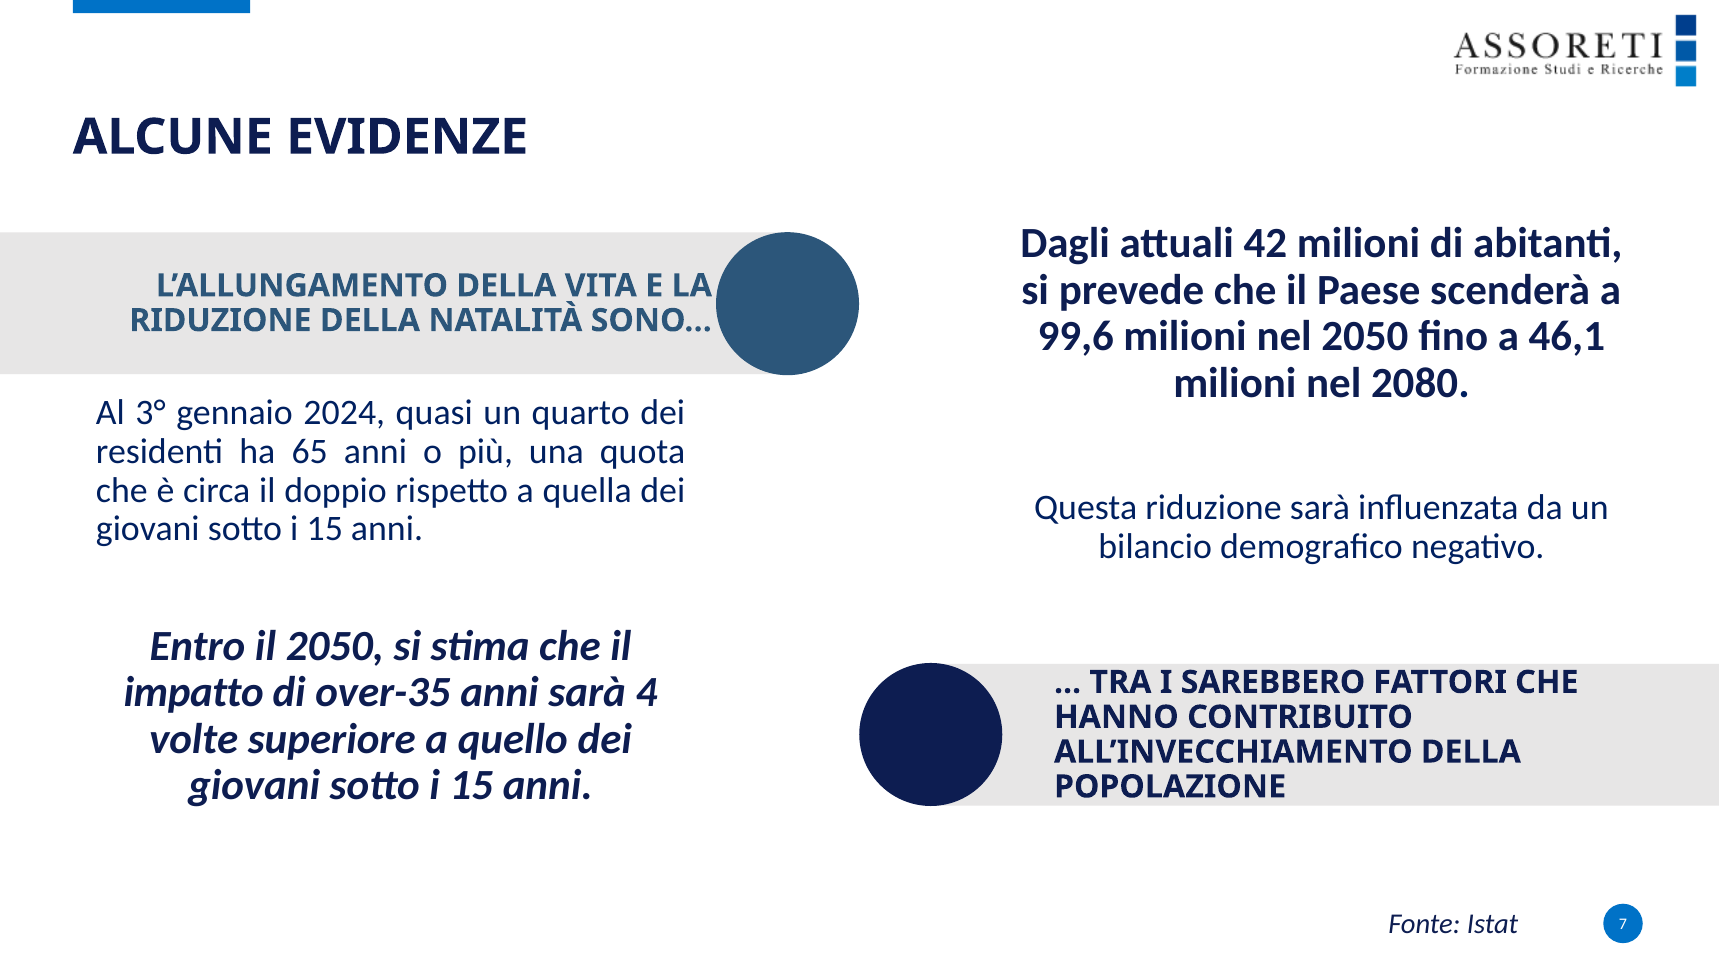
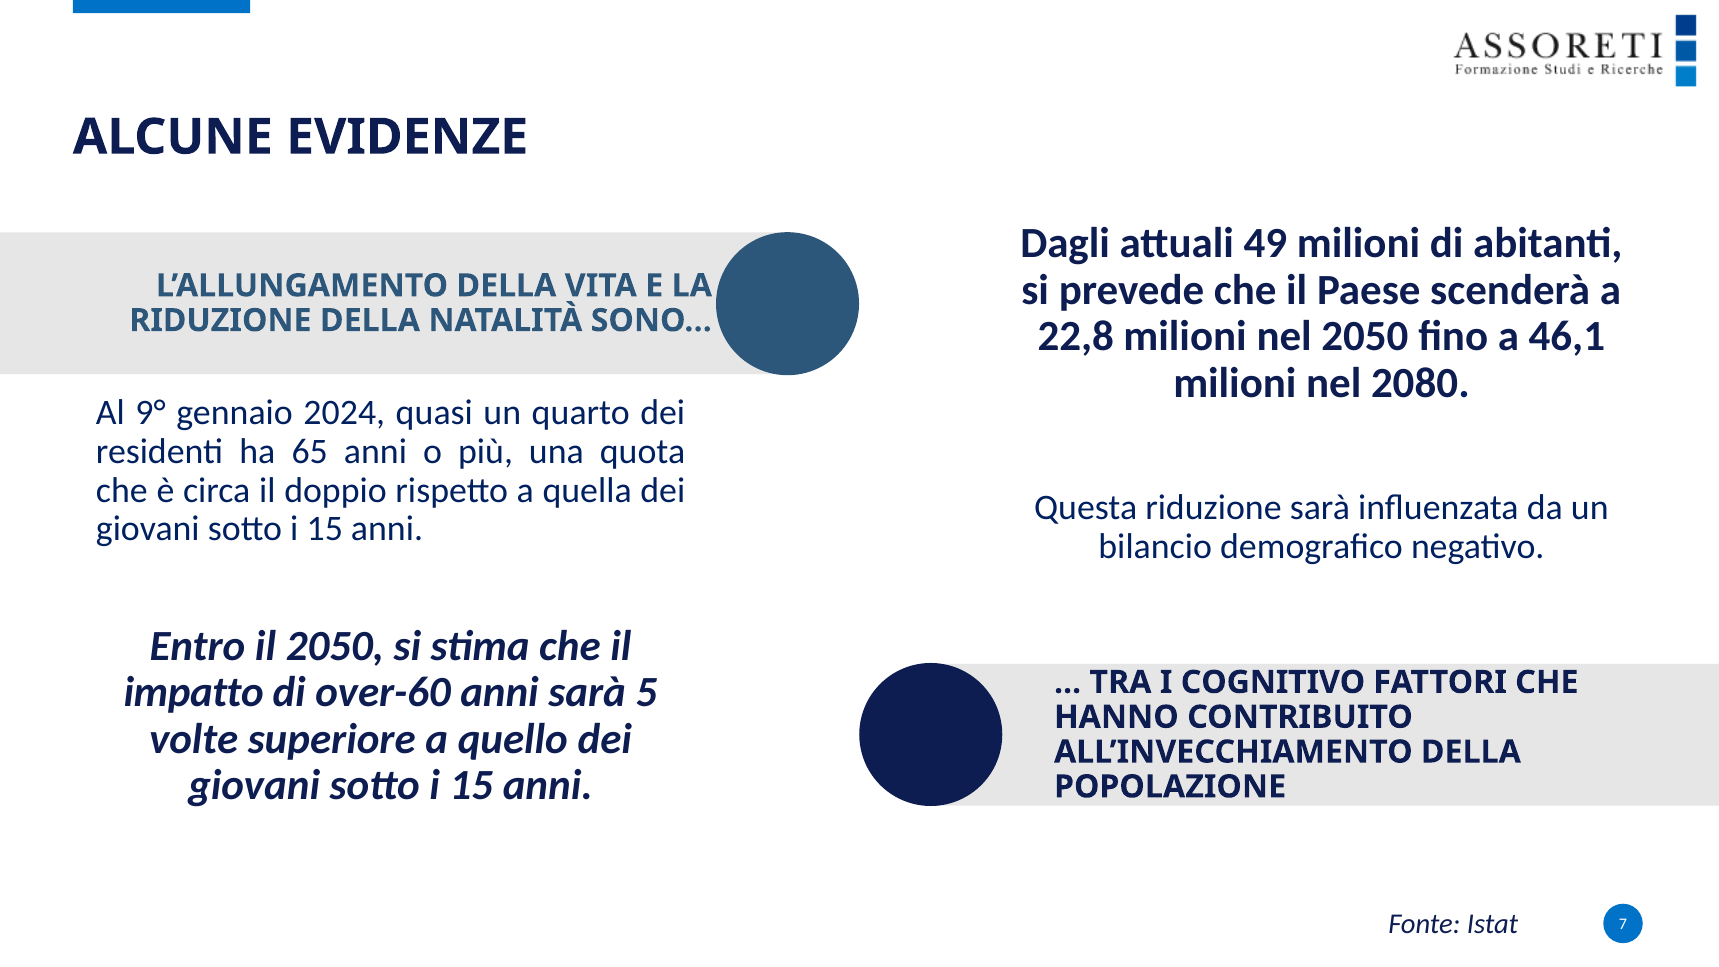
42: 42 -> 49 (1265, 244)
99,6: 99,6 -> 22,8 (1076, 336)
3°: 3° -> 9° (151, 413)
over-35: over-35 -> over-60 (383, 693)
4: 4 -> 5 (646, 693)
SAREBBERO: SAREBBERO -> COGNITIVO (1273, 682)
